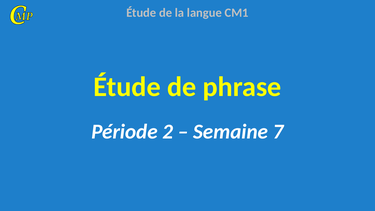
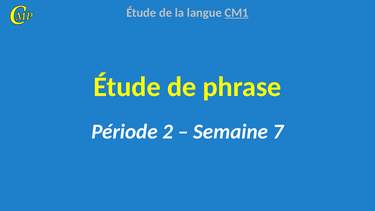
CM1 underline: none -> present (237, 13)
